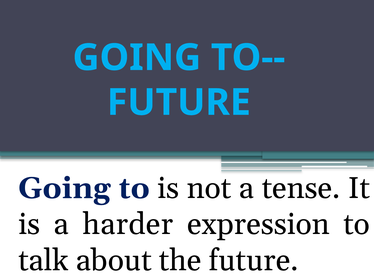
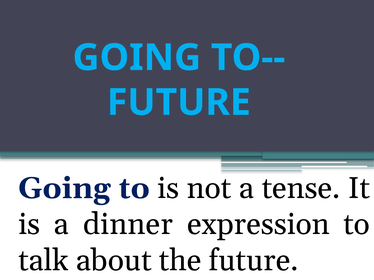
harder: harder -> dinner (128, 225)
